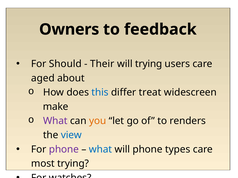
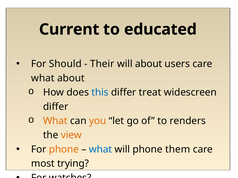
Owners: Owners -> Current (69, 29)
feedback: feedback -> educated (160, 29)
will trying: trying -> about (149, 64)
aged: aged -> what (43, 78)
make: make -> differ (56, 107)
What colour: purple -> orange (55, 121)
view colour: blue -> orange (71, 135)
phone colour: purple -> orange (64, 150)
types: types -> them (178, 150)
